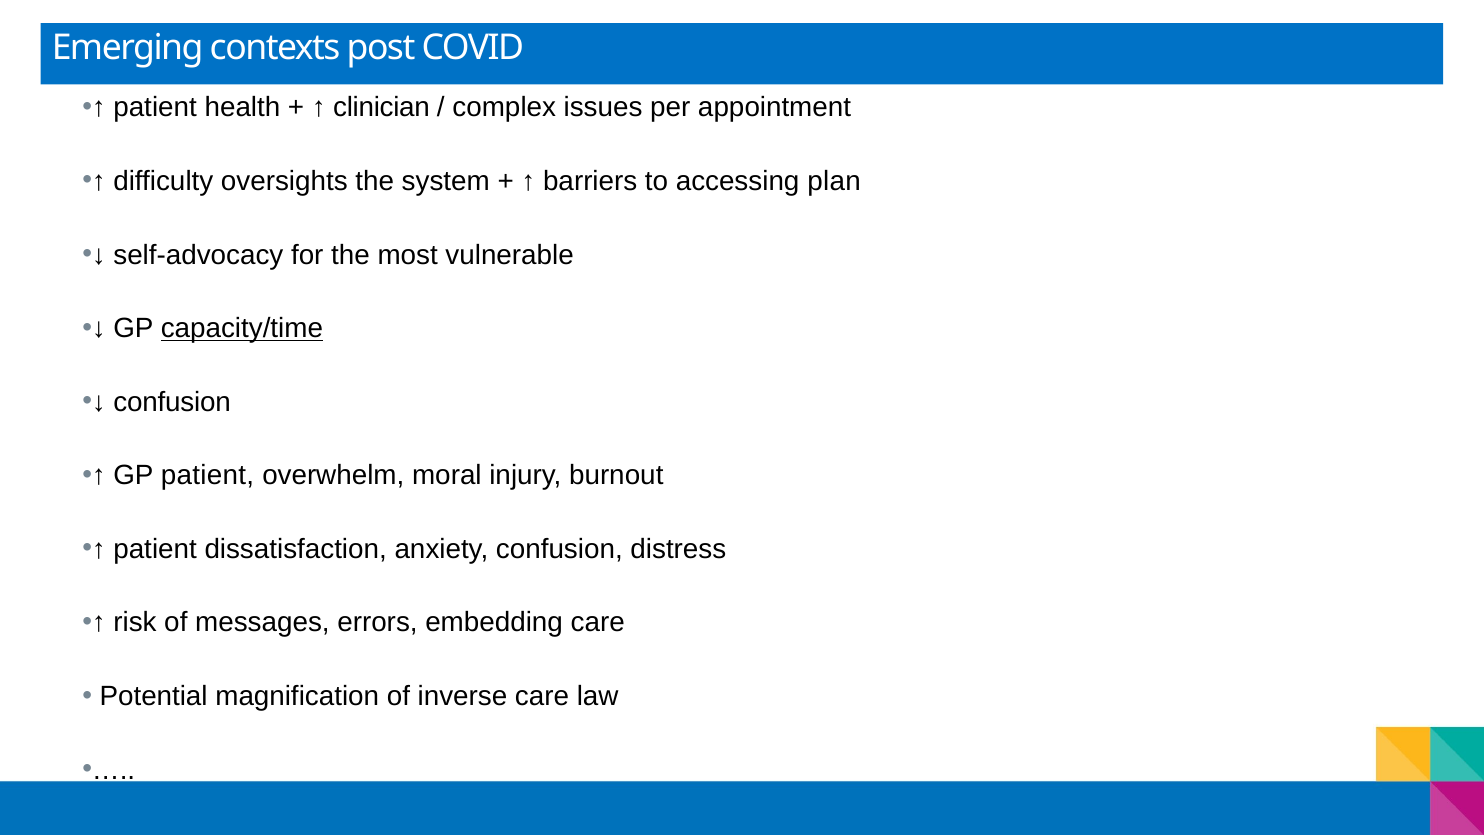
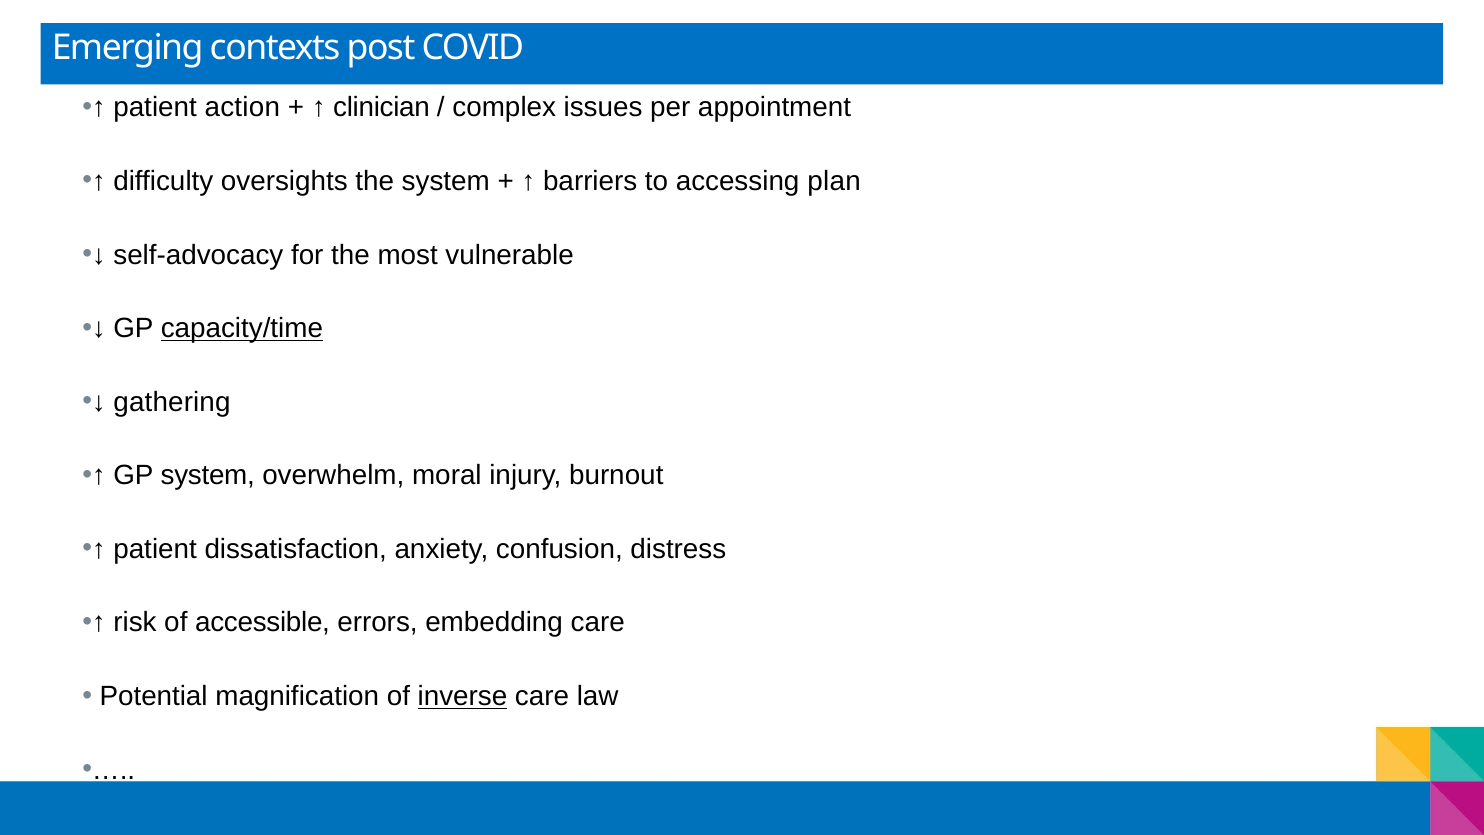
health: health -> action (242, 108)
confusion: confusion -> gathering (172, 402)
GP patient: patient -> system (208, 475)
messages: messages -> accessible (263, 623)
inverse underline: none -> present (462, 696)
